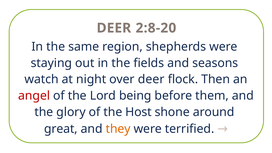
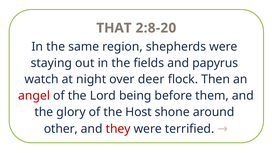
DEER: DEER -> THAT (114, 28)
seasons: seasons -> papyrus (215, 63)
great: great -> other (61, 129)
they colour: orange -> red (118, 129)
